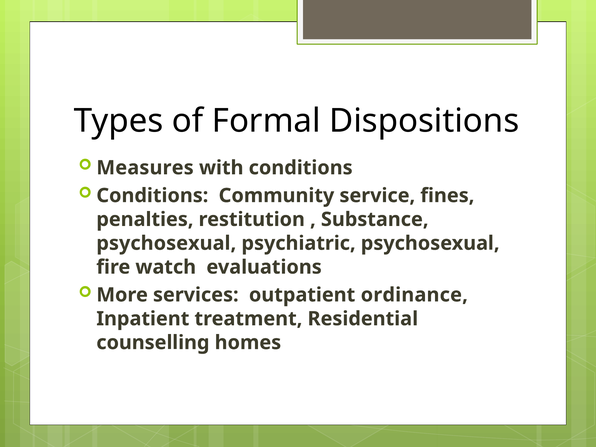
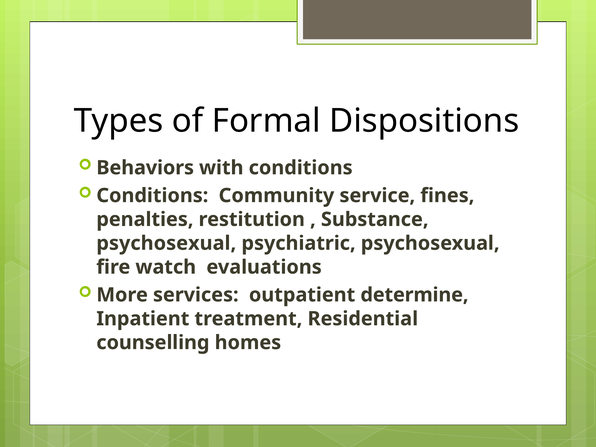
Measures: Measures -> Behaviors (145, 168)
ordinance: ordinance -> determine (414, 295)
